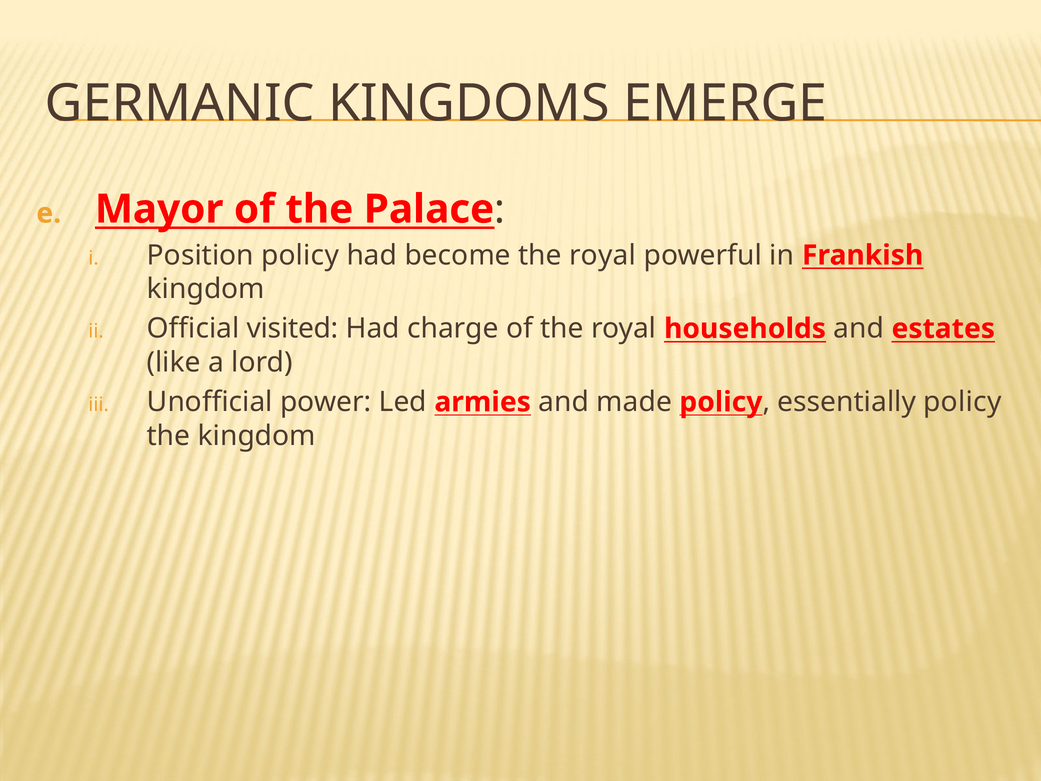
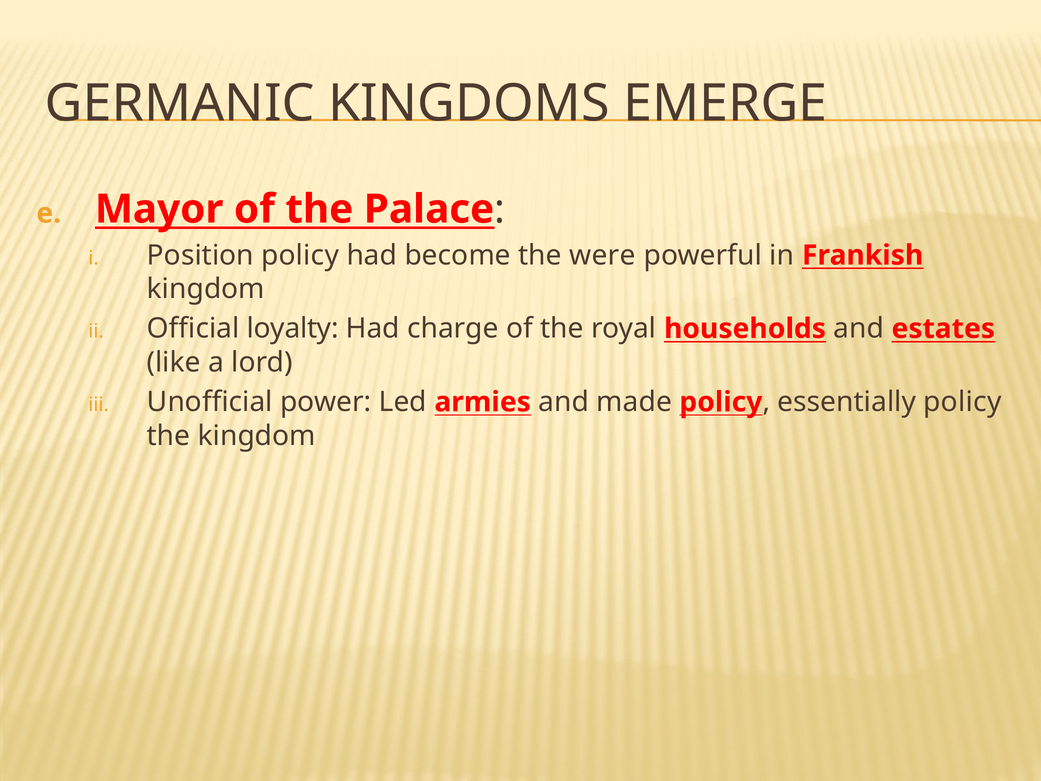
become the royal: royal -> were (603, 255)
visited: visited -> loyalty (293, 329)
